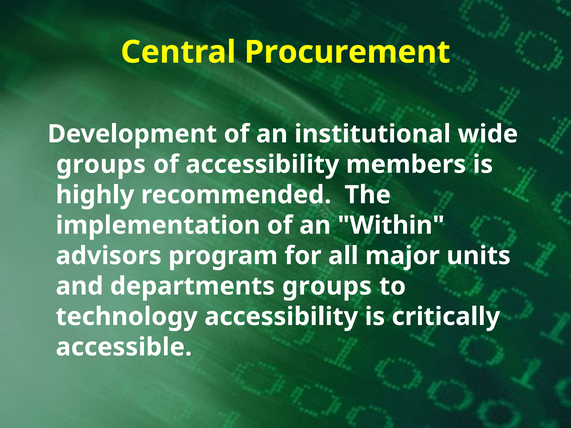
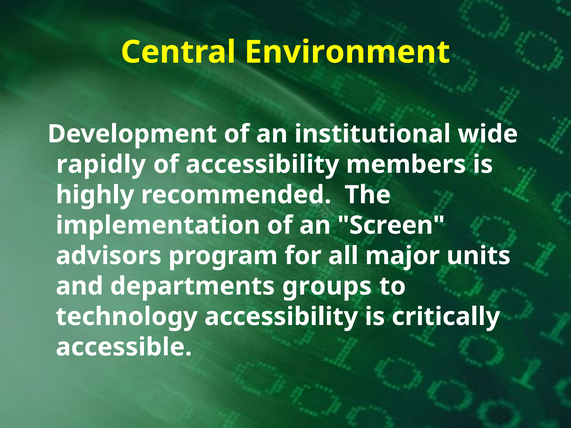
Procurement: Procurement -> Environment (347, 52)
groups: groups -> rapidly (101, 165)
Within: Within -> Screen (391, 225)
